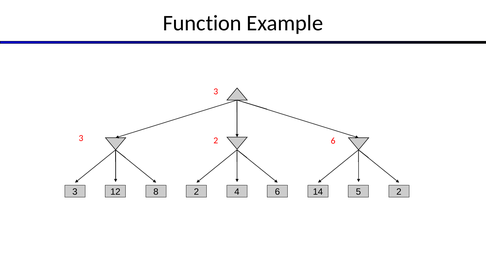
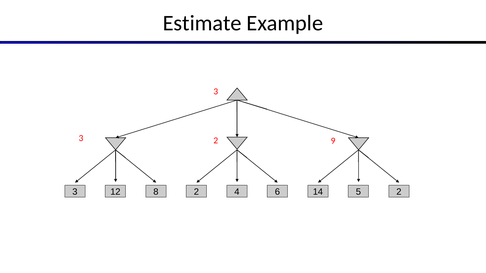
Function: Function -> Estimate (202, 23)
2 6: 6 -> 9 (333, 141)
